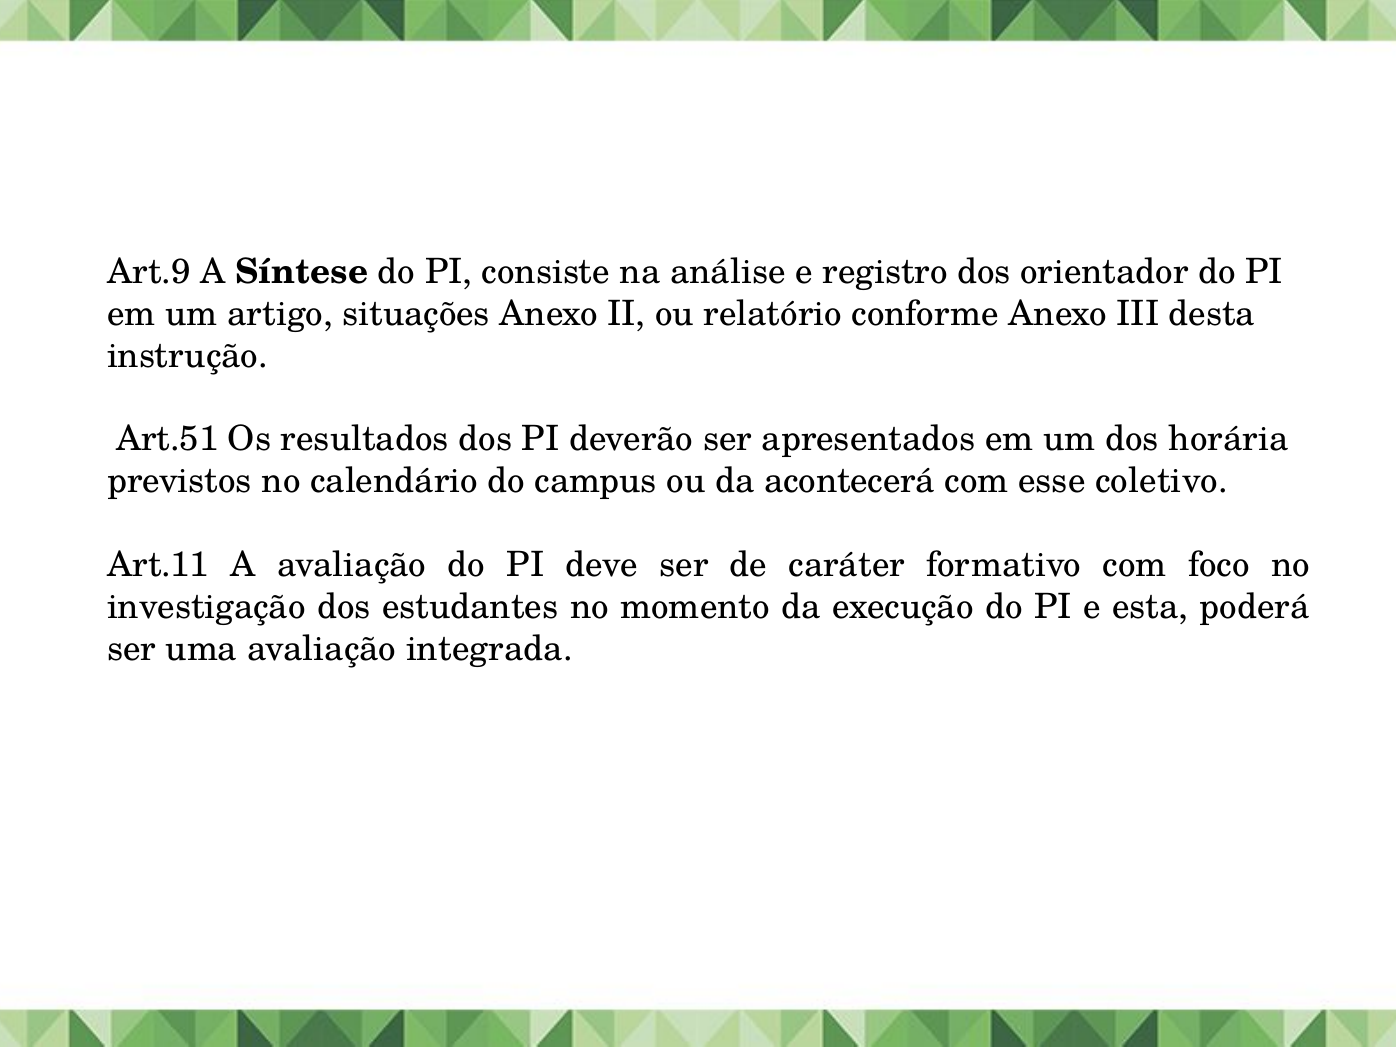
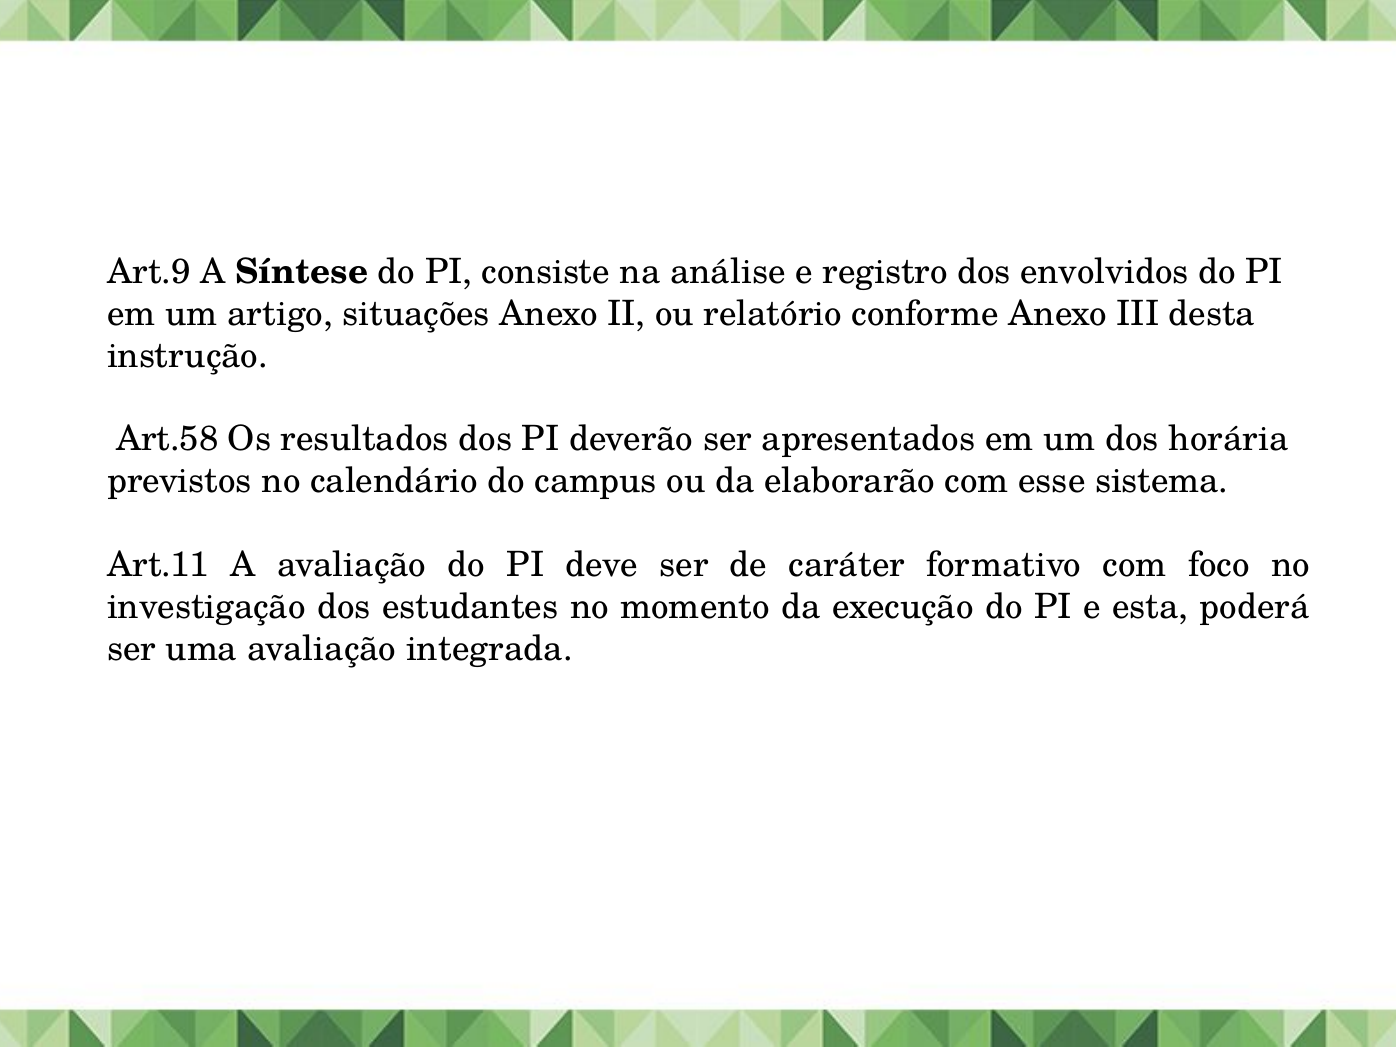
orientador: orientador -> envolvidos (1105, 272)
Art.51: Art.51 -> Art.58 (168, 439)
acontecerá: acontecerá -> elaborarão (850, 481)
coletivo: coletivo -> sistema (1162, 481)
